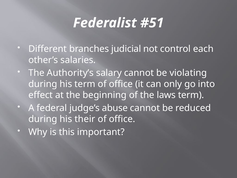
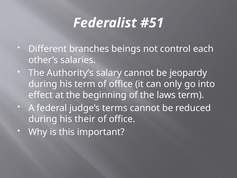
judicial: judicial -> beings (126, 49)
violating: violating -> jeopardy (188, 73)
abuse: abuse -> terms (115, 108)
